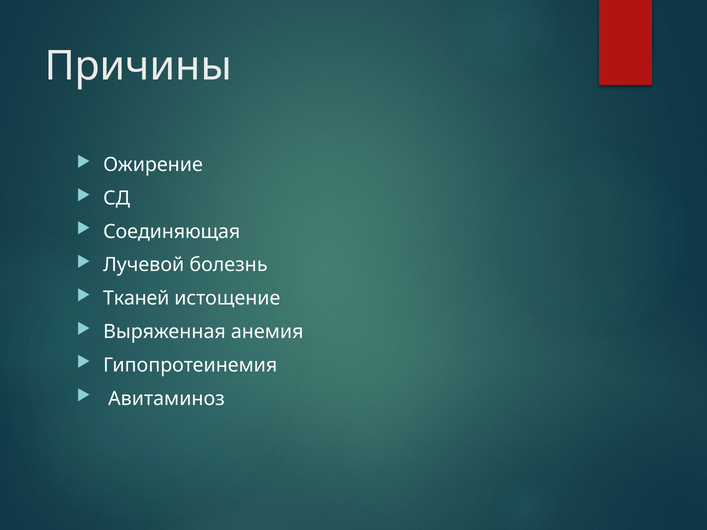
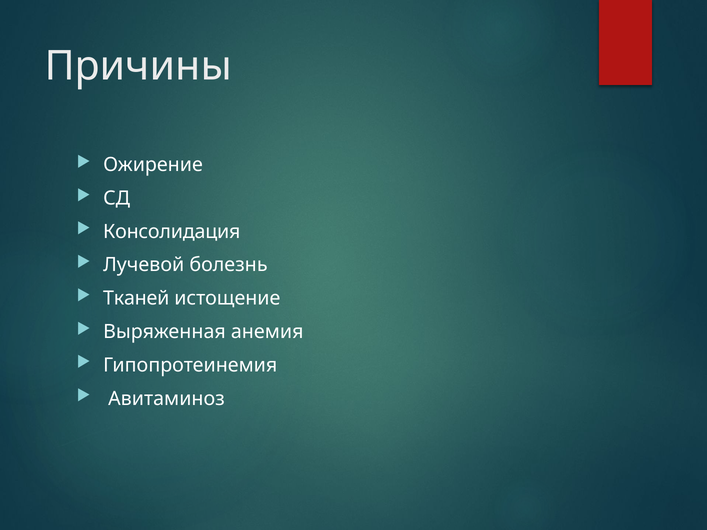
Соединяющая: Соединяющая -> Консолидация (172, 232)
